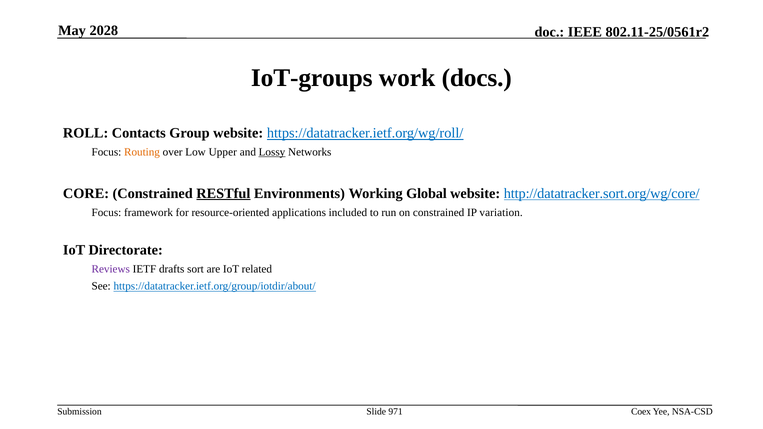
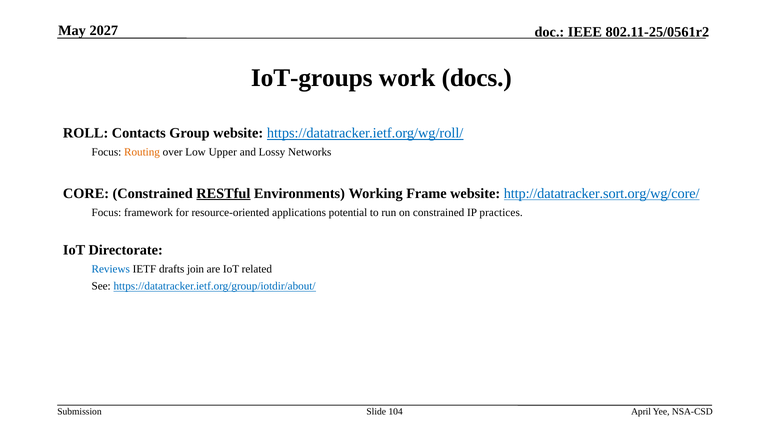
2028: 2028 -> 2027 (104, 30)
Lossy underline: present -> none (272, 152)
Global: Global -> Frame (426, 193)
included: included -> potential (348, 212)
variation: variation -> practices (501, 212)
Reviews colour: purple -> blue (111, 269)
sort: sort -> join (196, 269)
971: 971 -> 104 (396, 412)
Coex: Coex -> April (641, 412)
